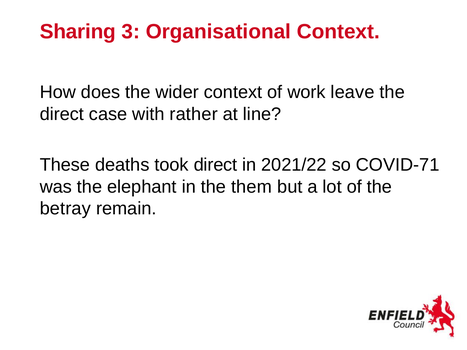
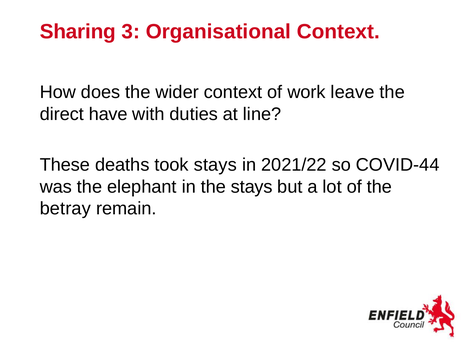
case: case -> have (108, 114)
rather: rather -> duties (194, 114)
took direct: direct -> stays (215, 165)
COVID-71: COVID-71 -> COVID-44 (398, 165)
the them: them -> stays (252, 187)
